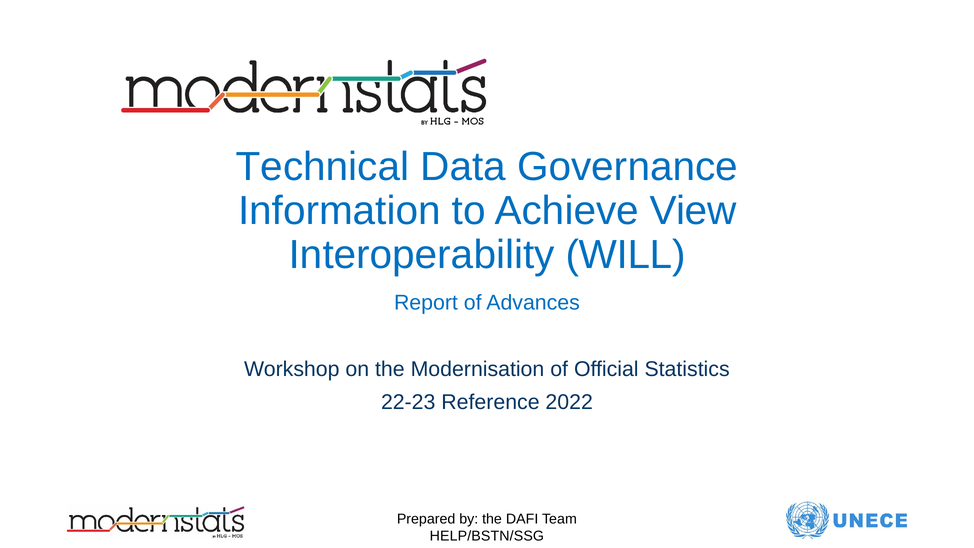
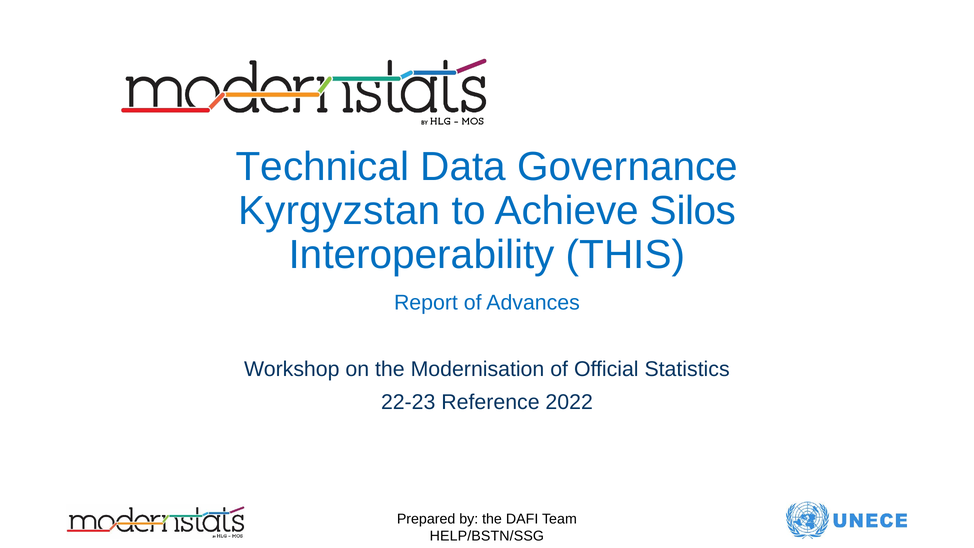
Information: Information -> Kyrgyzstan (339, 211)
View: View -> Silos (693, 211)
WILL: WILL -> THIS (625, 255)
